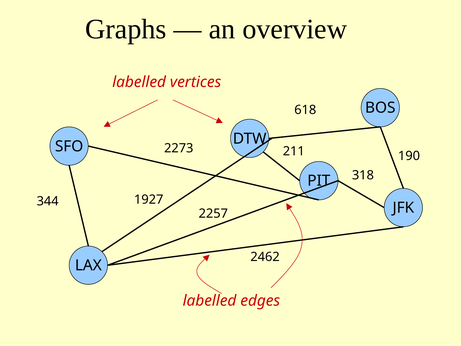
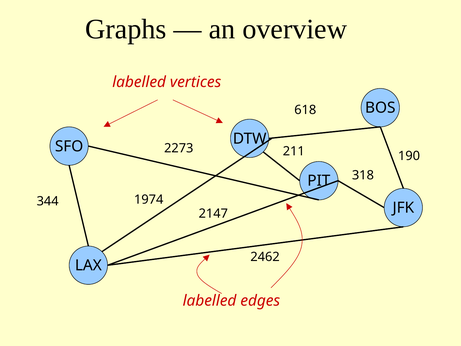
1927: 1927 -> 1974 (149, 199)
2257: 2257 -> 2147 (213, 214)
